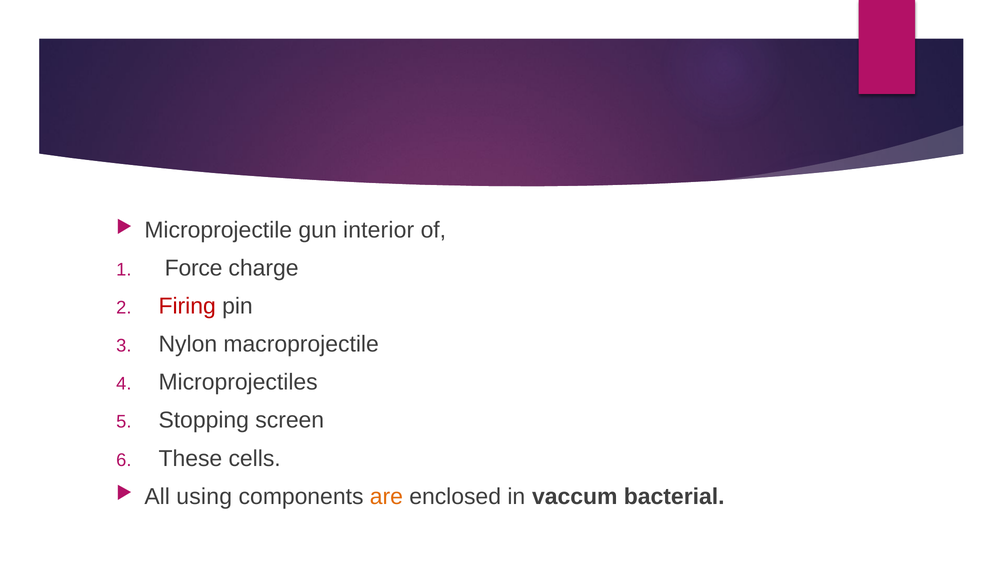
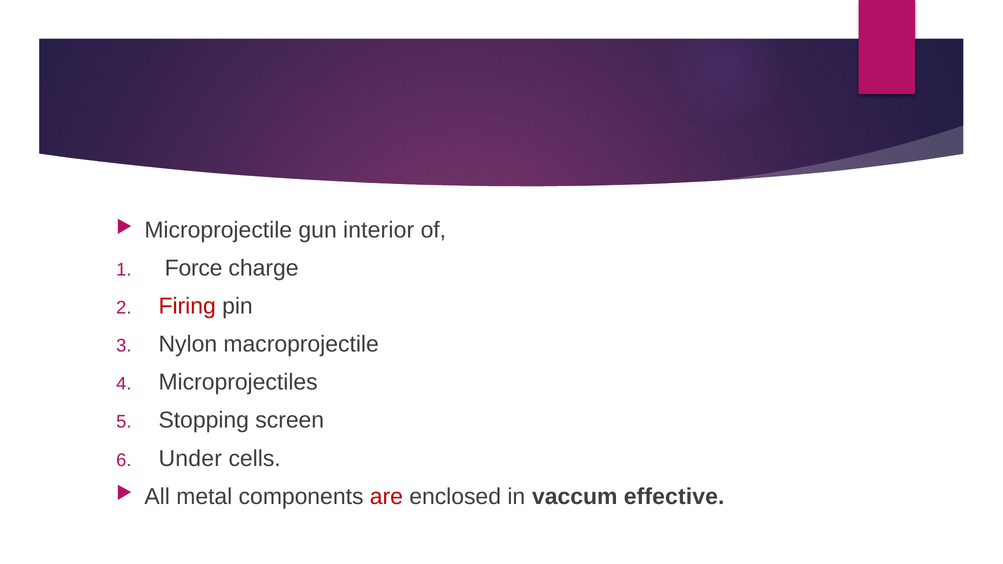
These: These -> Under (190, 459)
using: using -> metal (204, 497)
are colour: orange -> red (386, 497)
bacterial: bacterial -> effective (674, 497)
